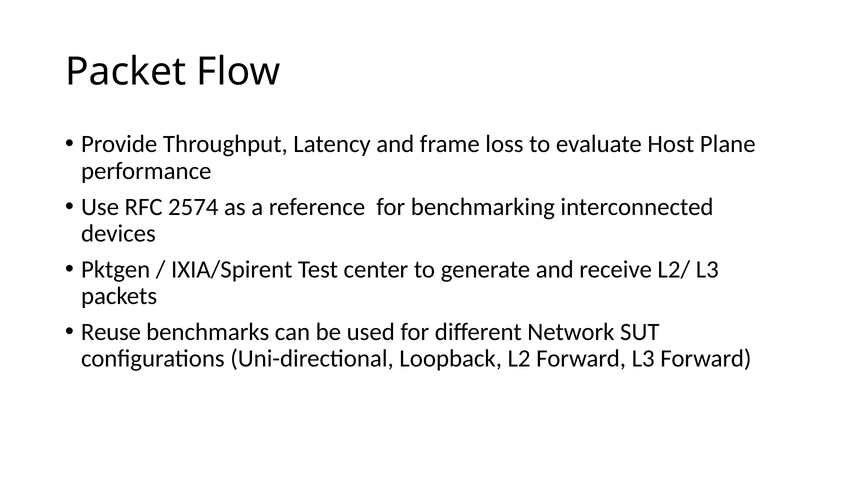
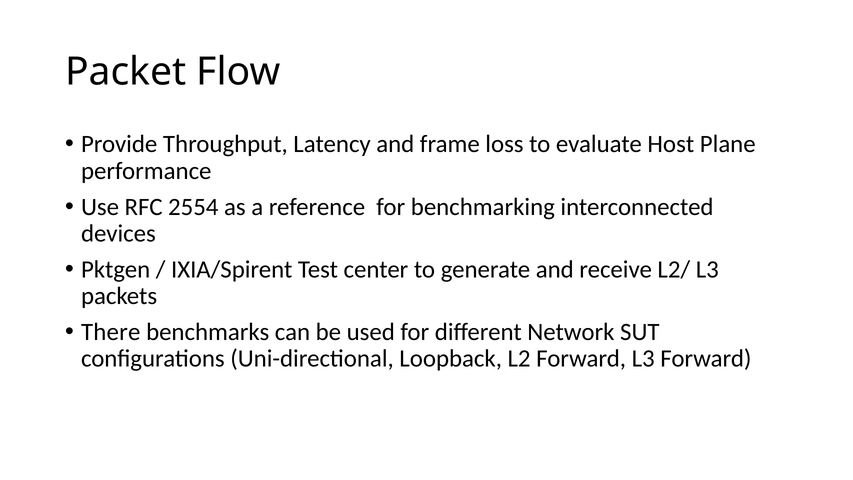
2574: 2574 -> 2554 (193, 207)
Reuse: Reuse -> There (111, 332)
